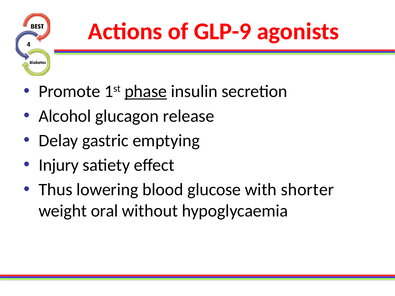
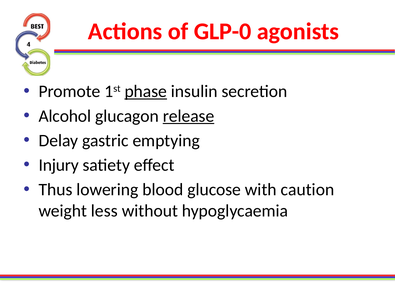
GLP-9: GLP-9 -> GLP-0 (223, 31)
release underline: none -> present (189, 116)
shorter: shorter -> caution (307, 190)
oral: oral -> less (104, 211)
